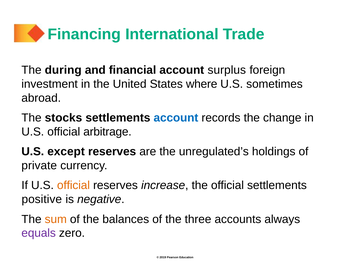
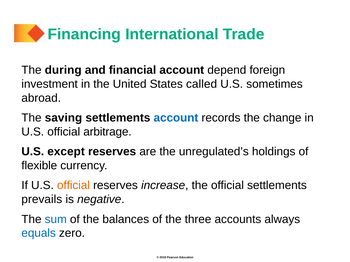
surplus: surplus -> depend (227, 70)
where: where -> called (202, 84)
stocks: stocks -> saving (63, 118)
private: private -> flexible (39, 166)
positive: positive -> prevails (42, 200)
sum colour: orange -> blue (56, 220)
equals colour: purple -> blue (39, 234)
